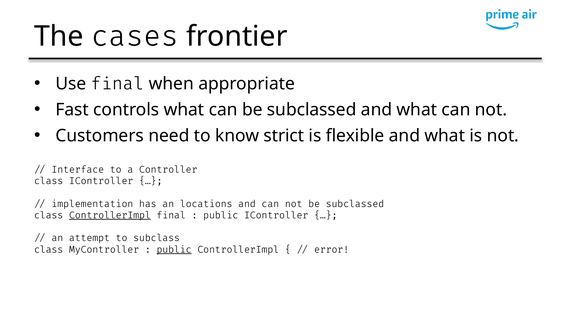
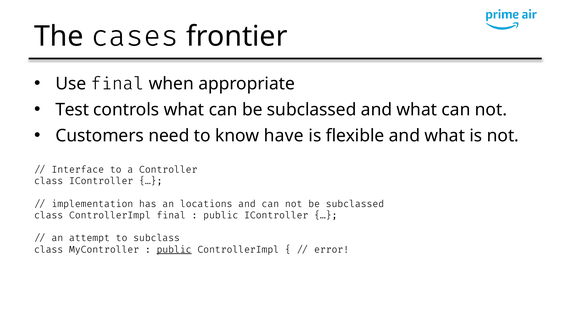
Fast: Fast -> Test (72, 110)
strict: strict -> have (284, 136)
ControllerImpl underline: present -> none (110, 215)
